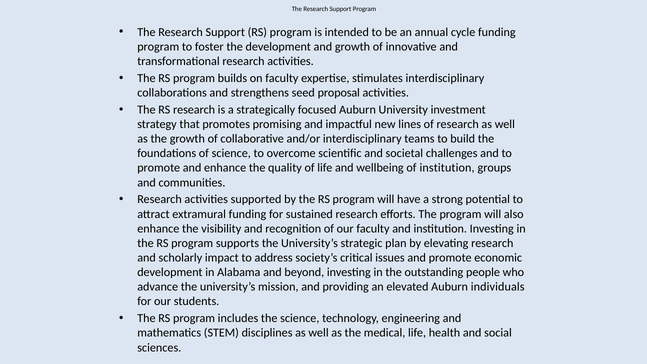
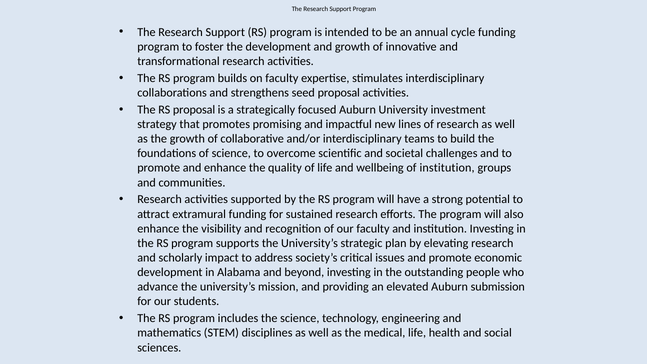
RS research: research -> proposal (194, 110)
individuals: individuals -> submission (498, 287)
